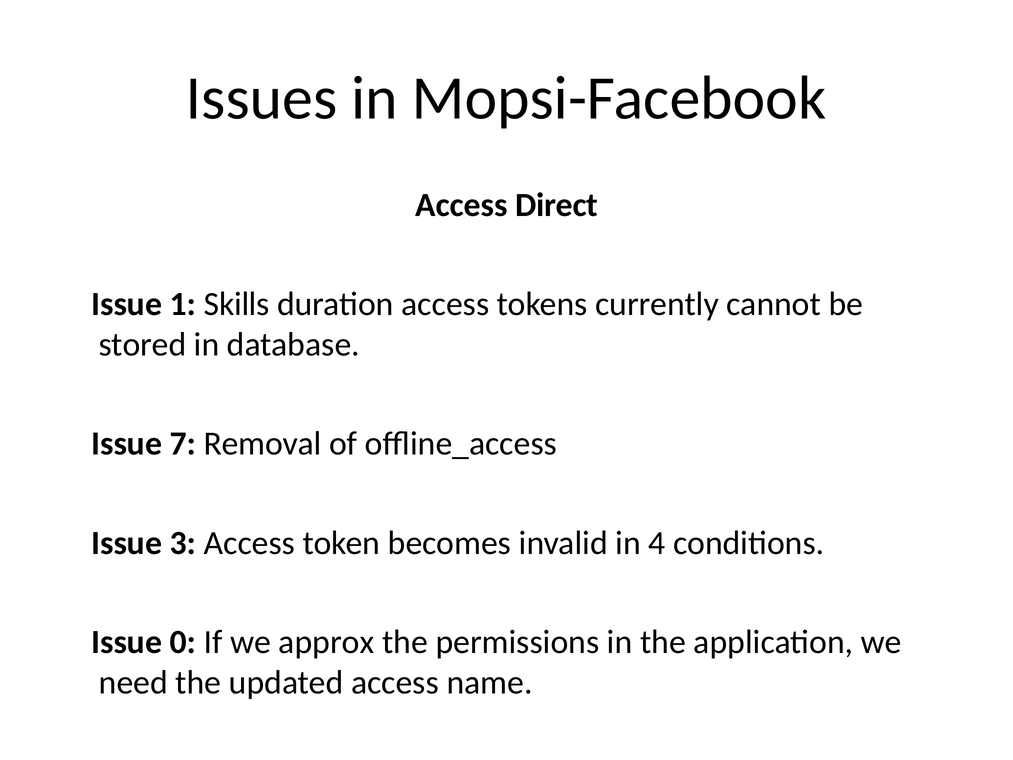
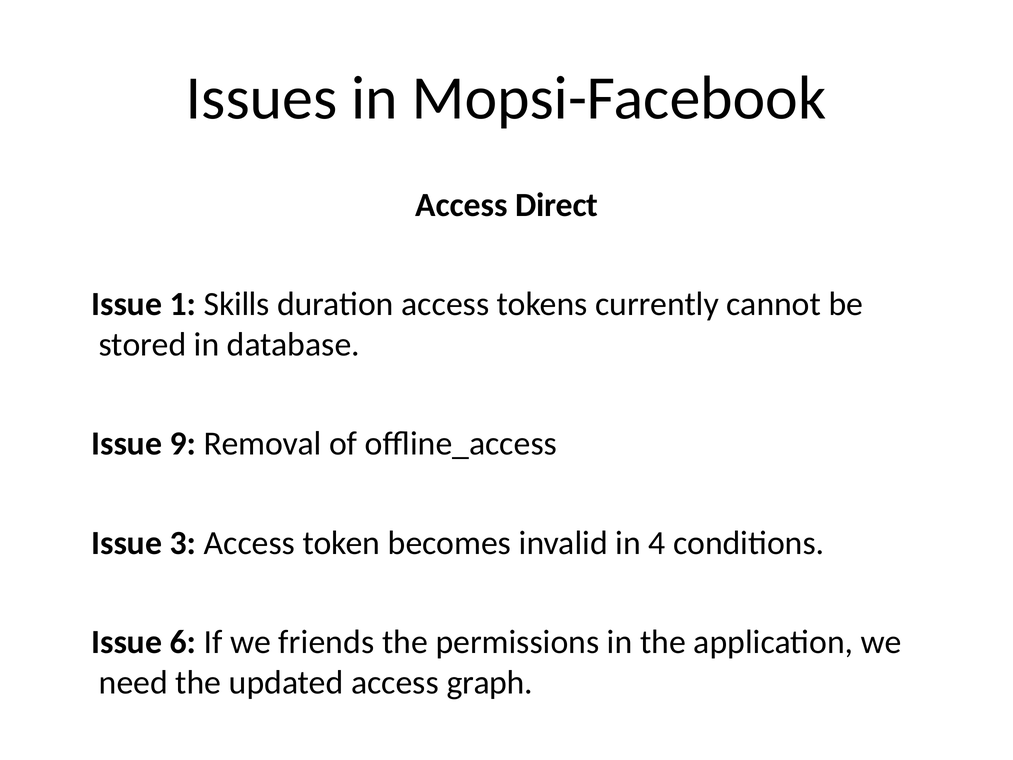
7: 7 -> 9 (183, 444)
0: 0 -> 6 (183, 642)
approx: approx -> friends (326, 642)
name: name -> graph (490, 682)
